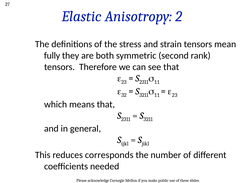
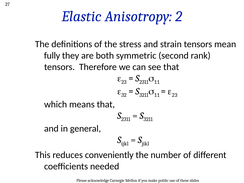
corresponds: corresponds -> conveniently (109, 155)
